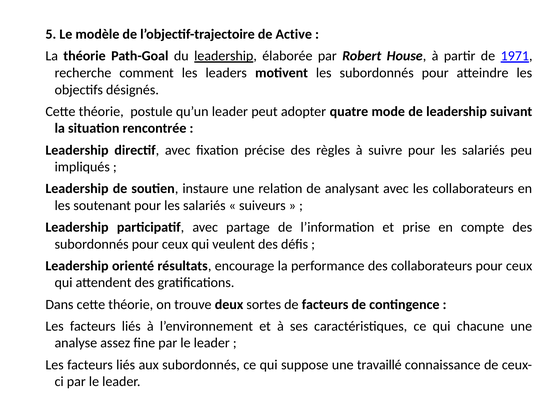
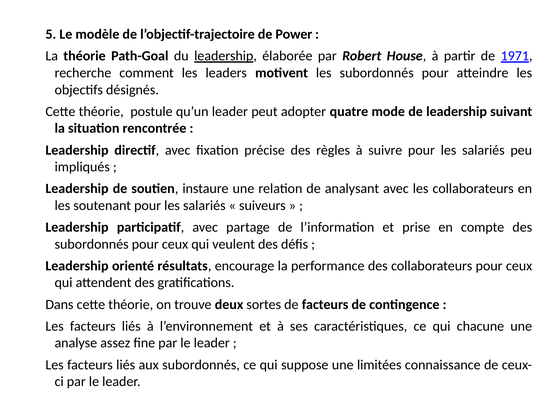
Active: Active -> Power (294, 34)
travaillé: travaillé -> limitées (379, 365)
